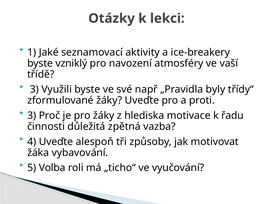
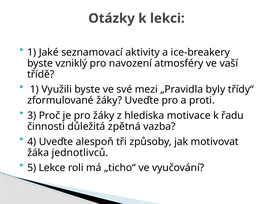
3: 3 -> 1 (34, 90)
např: např -> mezi (146, 90)
vybavování: vybavování -> jednotlivců (80, 153)
Volba: Volba -> Lekce (52, 168)
